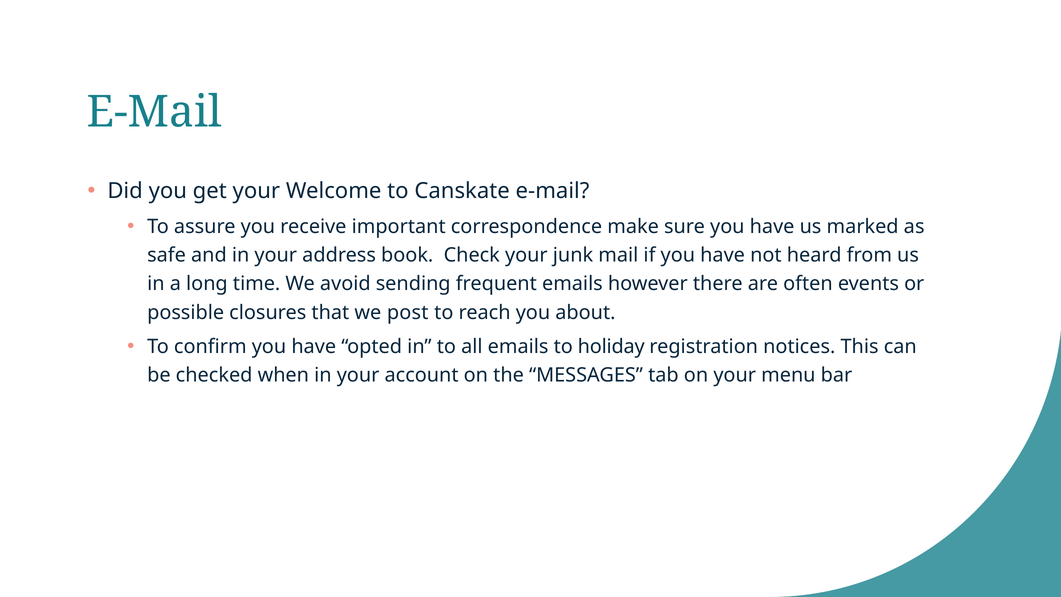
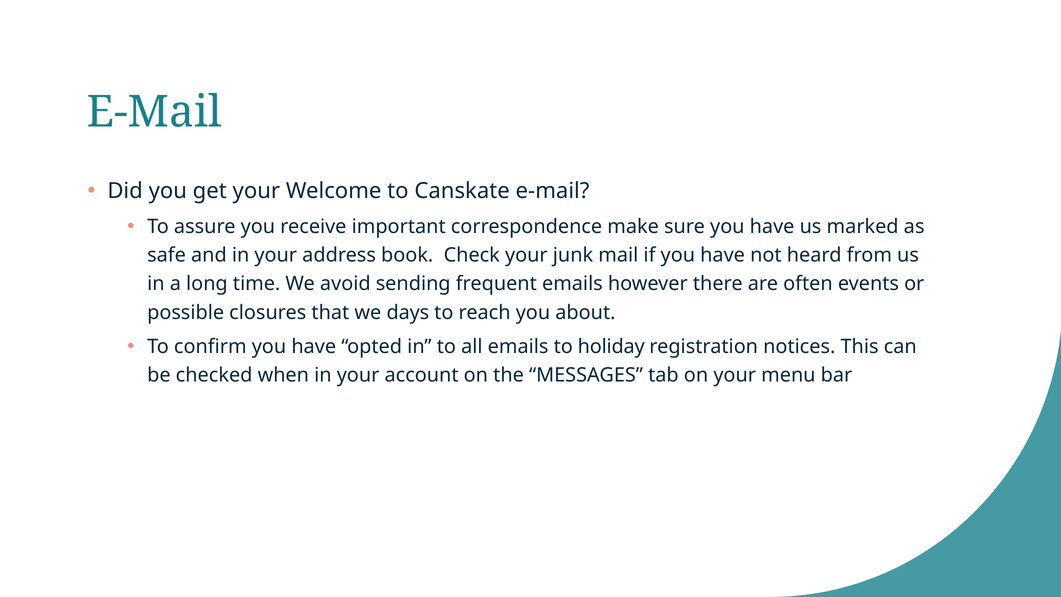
post: post -> days (408, 312)
